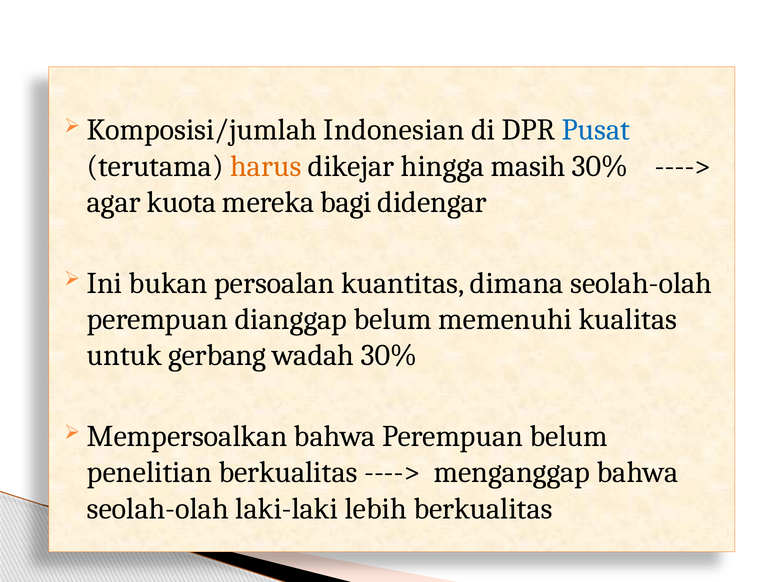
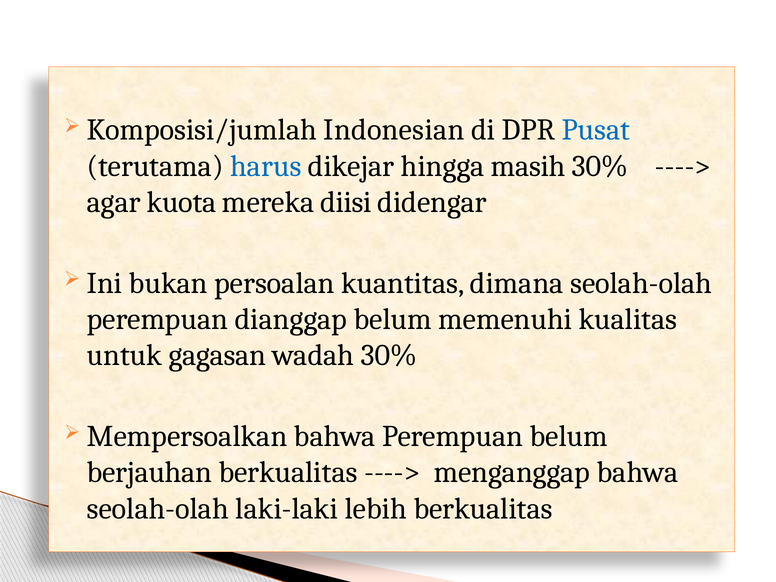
harus colour: orange -> blue (266, 166)
bagi: bagi -> diisi (346, 202)
gerbang: gerbang -> gagasan (217, 355)
penelitian: penelitian -> berjauhan (149, 472)
